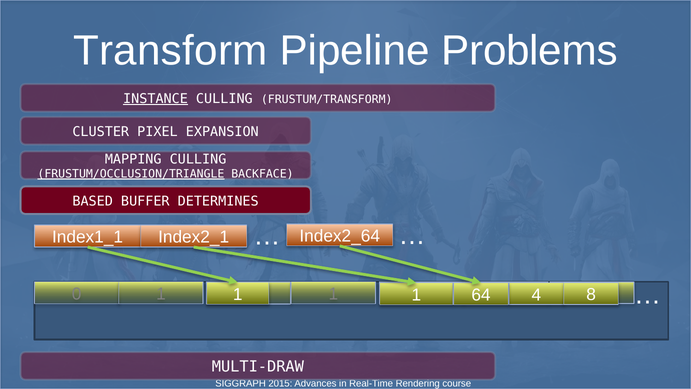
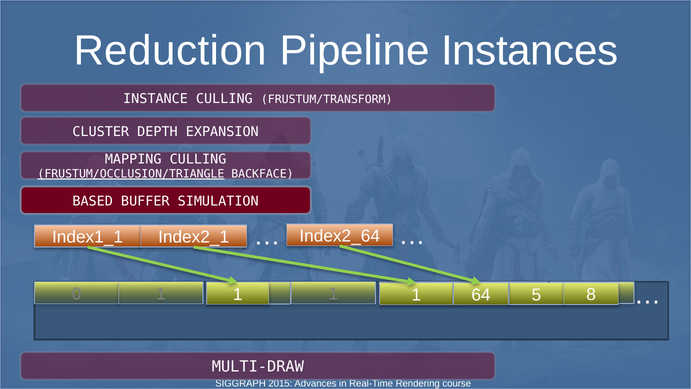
Transform: Transform -> Reduction (170, 51)
Problems: Problems -> Instances (530, 51)
INSTANCE underline: present -> none (155, 99)
PIXEL: PIXEL -> DEPTH (157, 132)
DETERMINES: DETERMINES -> SIMULATION (218, 201)
4: 4 -> 5 (536, 295)
